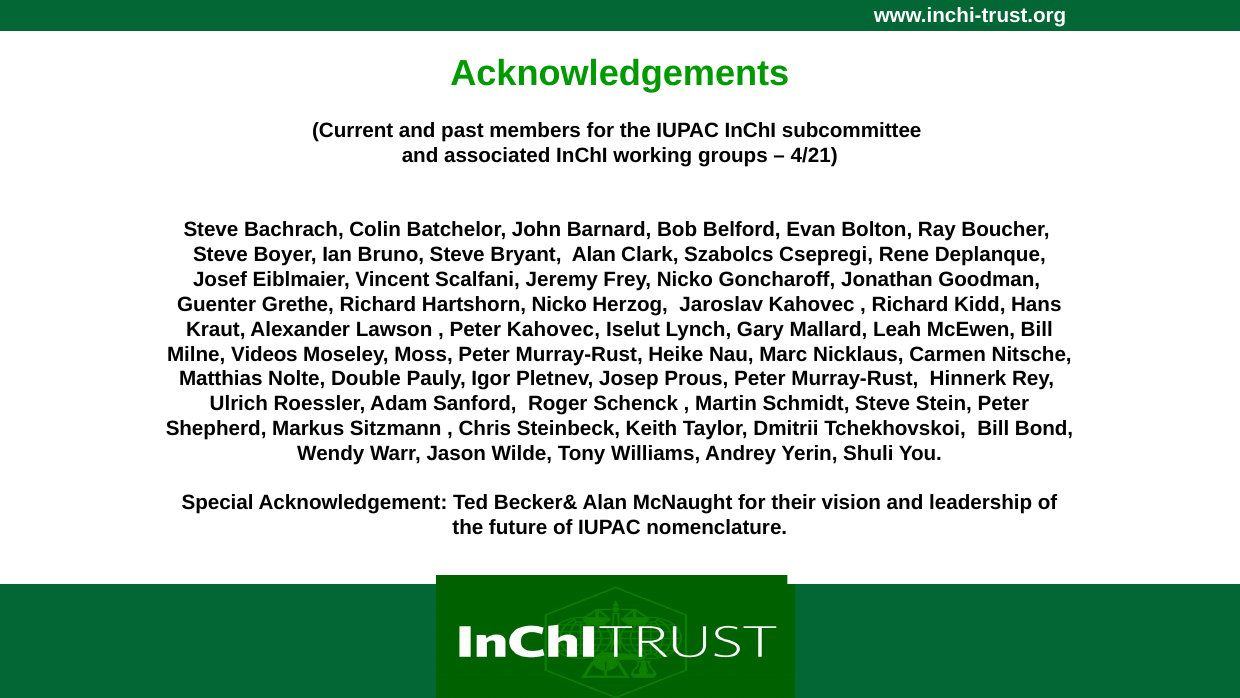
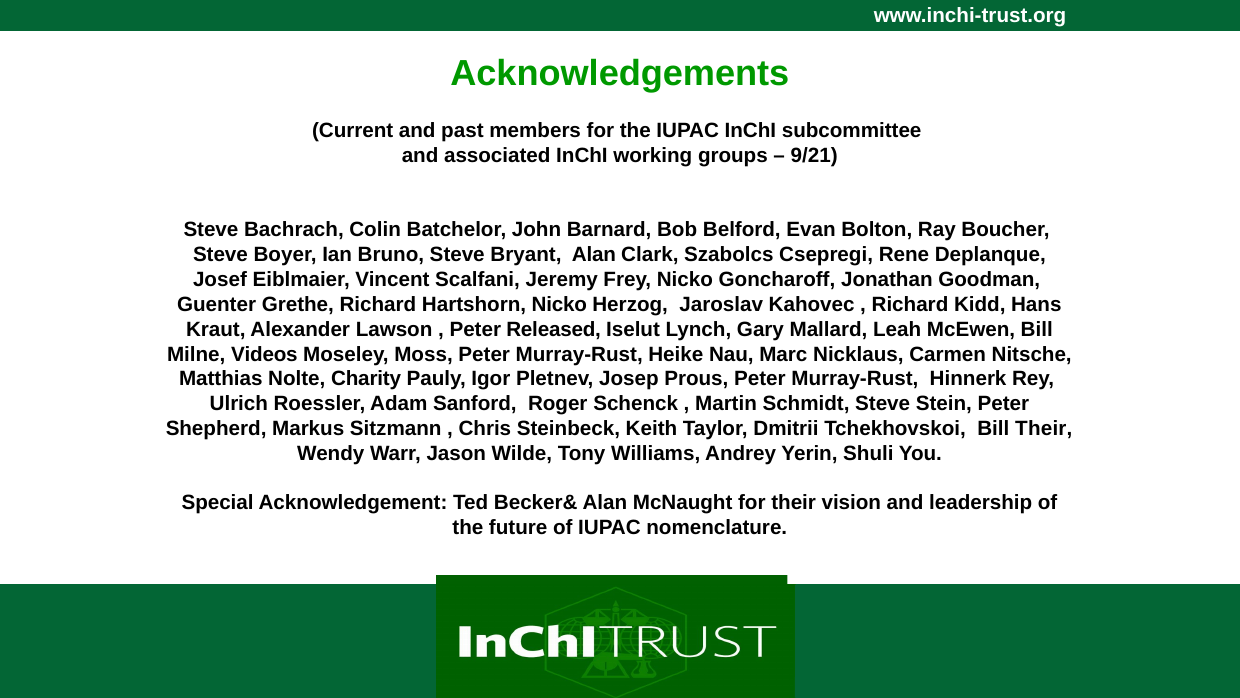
4/21: 4/21 -> 9/21 (814, 156)
Peter Kahovec: Kahovec -> Released (554, 329)
Double: Double -> Charity (366, 379)
Bill Bond: Bond -> Their (1044, 428)
